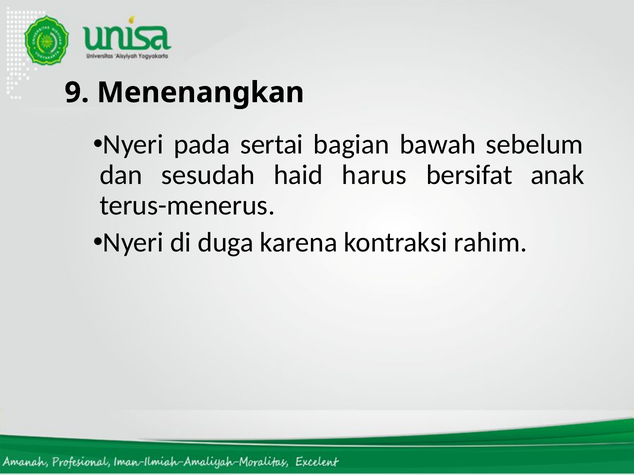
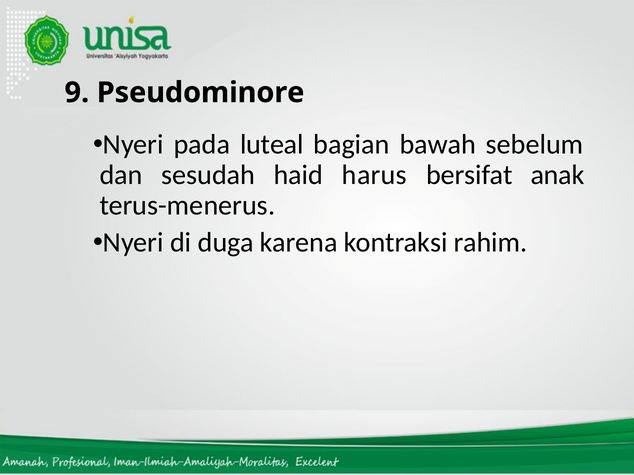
Menenangkan: Menenangkan -> Pseudominore (201, 93)
sertai: sertai -> luteal (272, 145)
